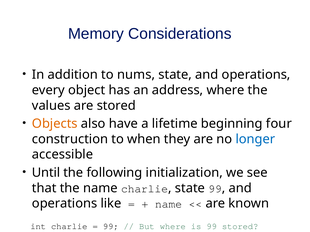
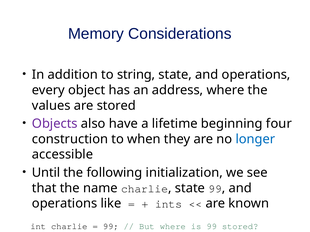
nums: nums -> string (136, 75)
Objects colour: orange -> purple (55, 124)
name: name -> ints (169, 204)
